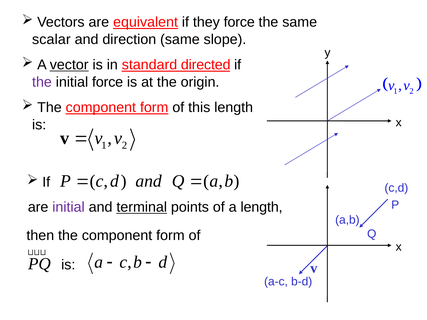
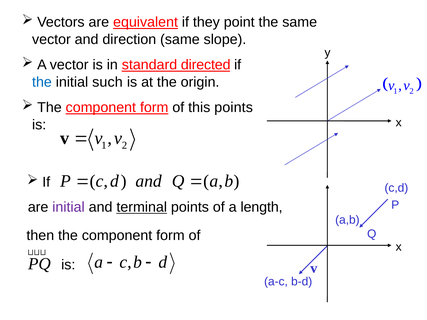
they force: force -> point (239, 22)
scalar: scalar -> vector (51, 39)
vector underline: present -> none (69, 65)
the colour: purple -> blue (42, 82)
initial force: force -> such (107, 82)
this length: length -> points (234, 108)
